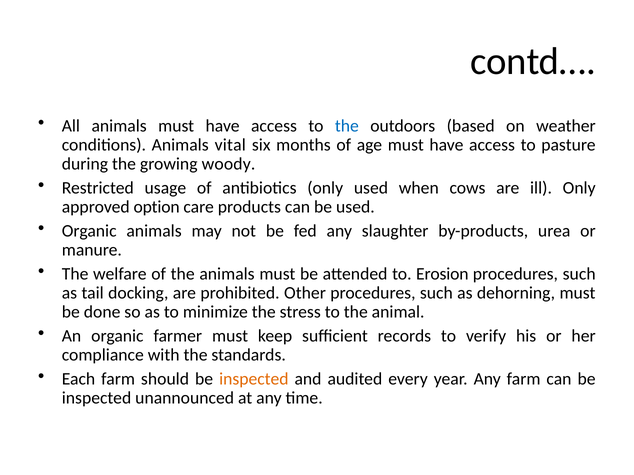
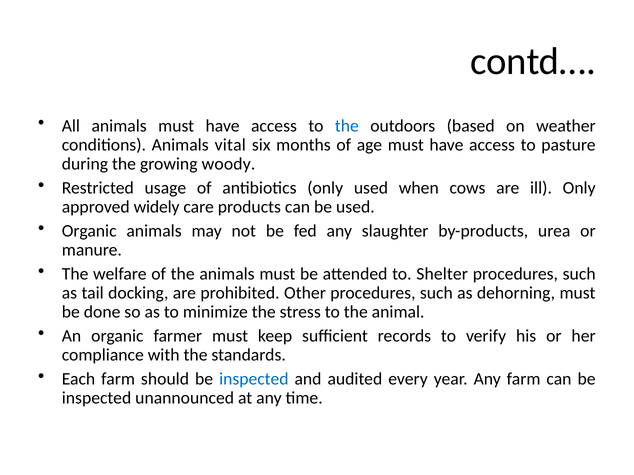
option: option -> widely (157, 207)
Erosion: Erosion -> Shelter (442, 274)
inspected colour: orange -> blue (254, 380)
